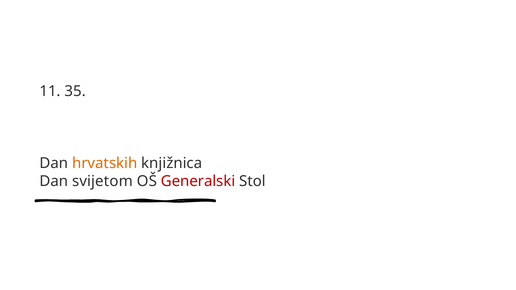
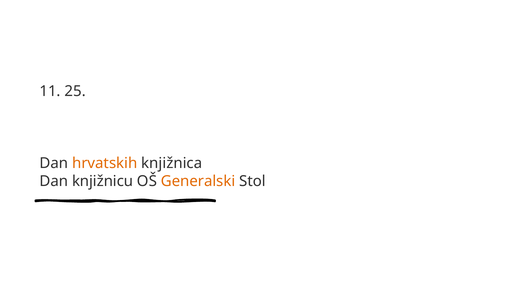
35: 35 -> 25 (75, 91)
svijetom: svijetom -> knjižnicu (103, 181)
Generalski colour: red -> orange (198, 181)
